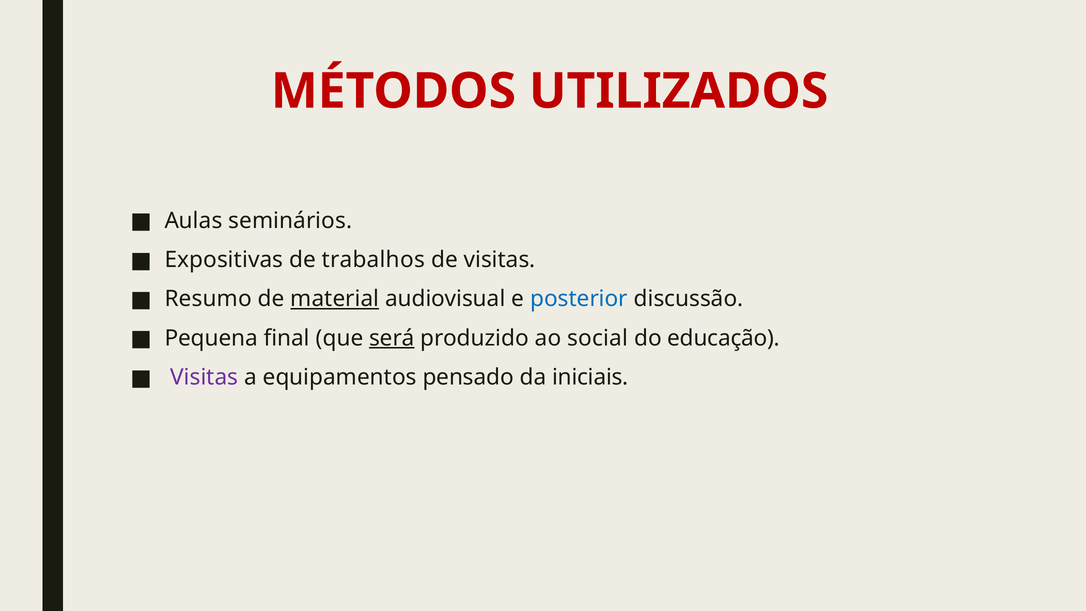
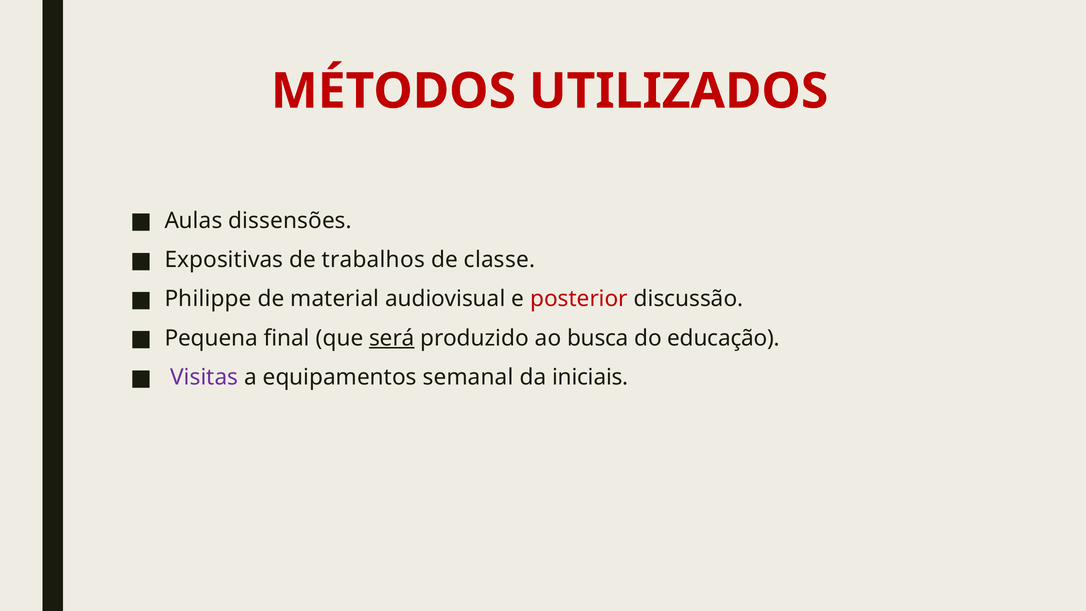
seminários: seminários -> dissensões (290, 221)
de visitas: visitas -> classe (500, 260)
Resumo: Resumo -> Philippe (208, 299)
material underline: present -> none (335, 299)
posterior colour: blue -> red (579, 299)
social: social -> busca (598, 338)
pensado: pensado -> semanal (468, 377)
